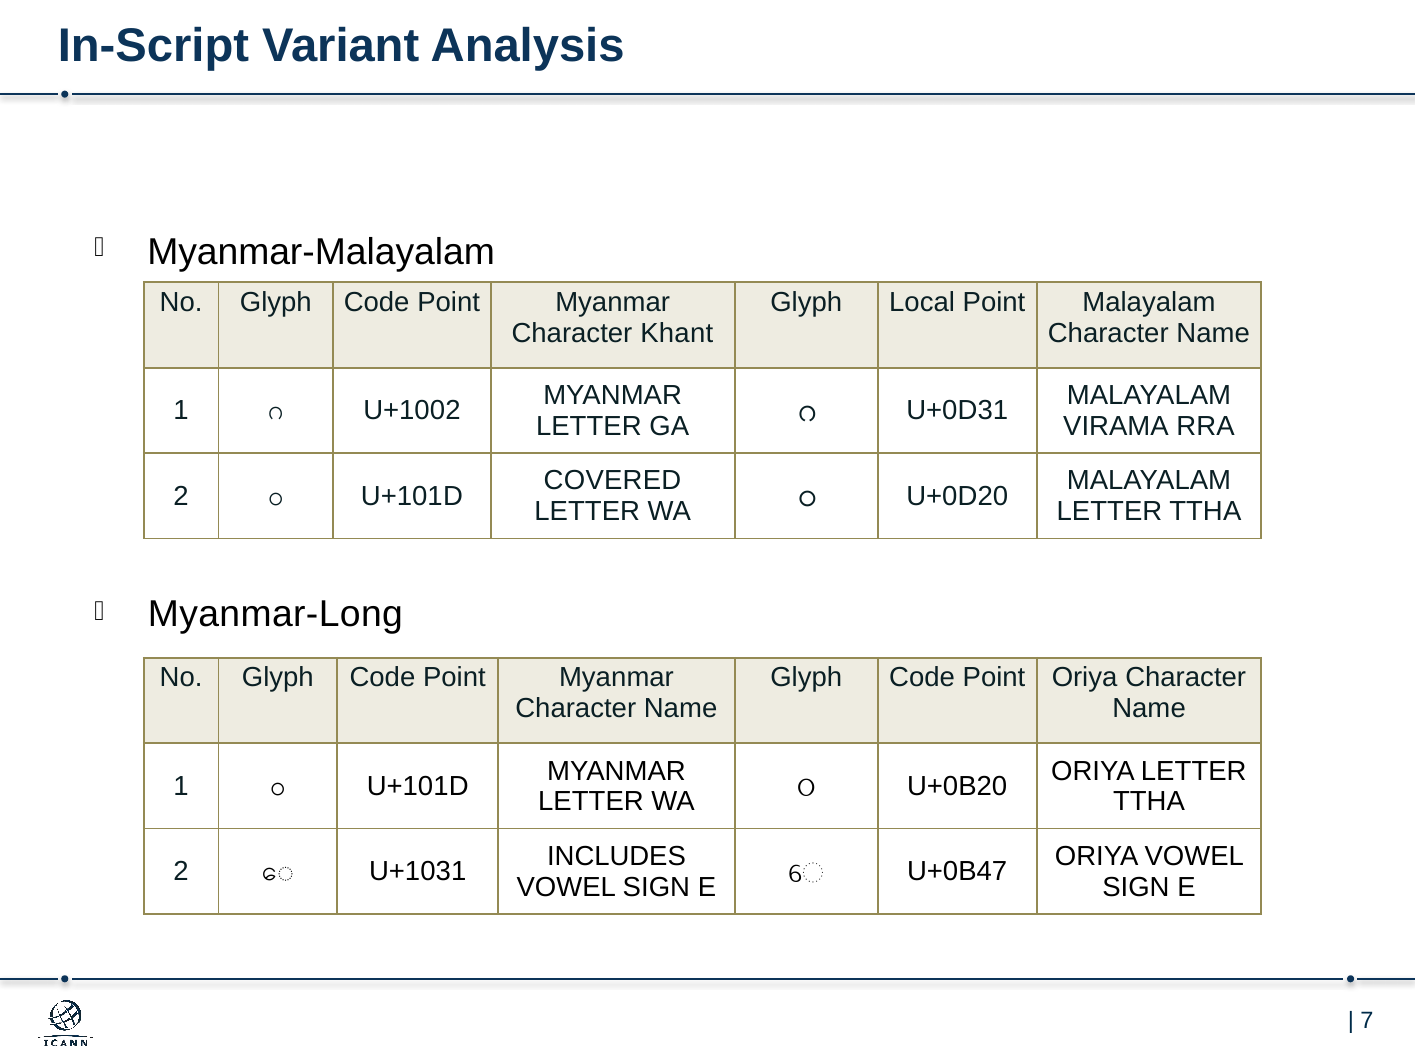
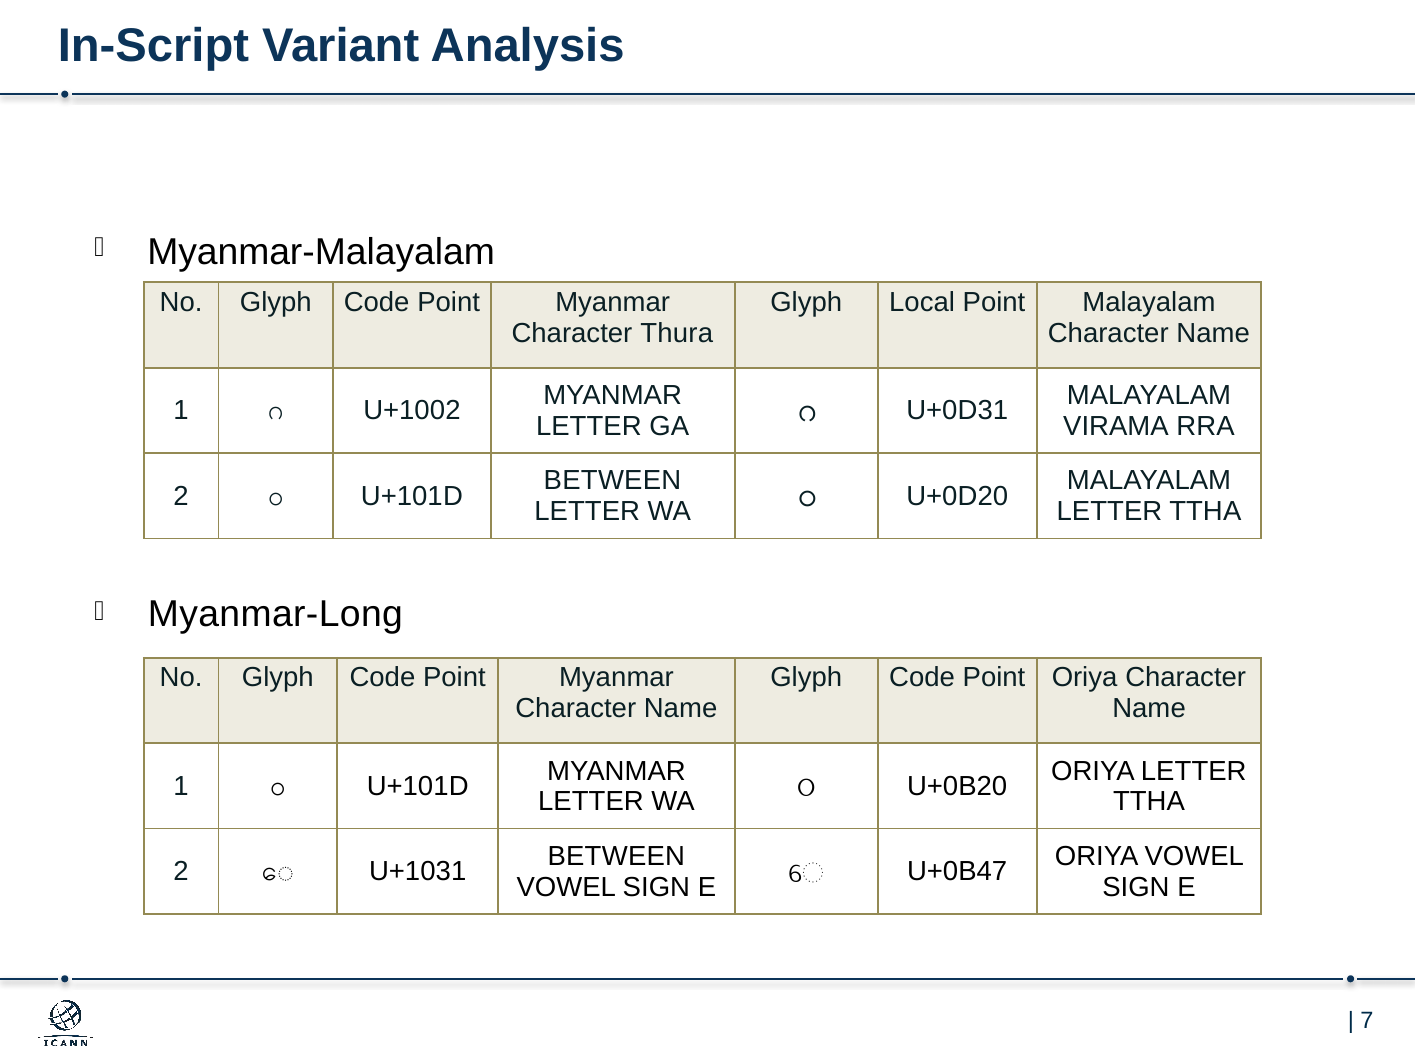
Khant: Khant -> Thura (677, 333)
COVERED: COVERED -> BETWEEN (613, 480)
INCLUDES: INCLUDES -> BETWEEN (616, 856)
